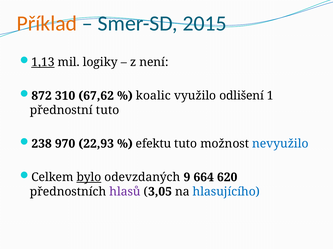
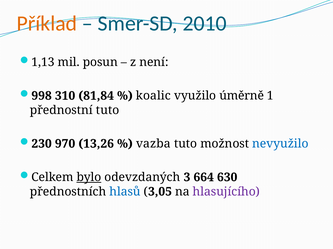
2015: 2015 -> 2010 (205, 23)
1,13 underline: present -> none (43, 62)
logiky: logiky -> posun (100, 62)
872: 872 -> 998 (42, 96)
67,62: 67,62 -> 81,84 (96, 96)
odlišení: odlišení -> úměrně (242, 96)
238: 238 -> 230 (42, 144)
22,93: 22,93 -> 13,26 (96, 144)
efektu: efektu -> vazba (153, 144)
9: 9 -> 3 (187, 178)
620: 620 -> 630 (227, 178)
hlasů colour: purple -> blue (125, 192)
hlasujícího colour: blue -> purple (226, 192)
